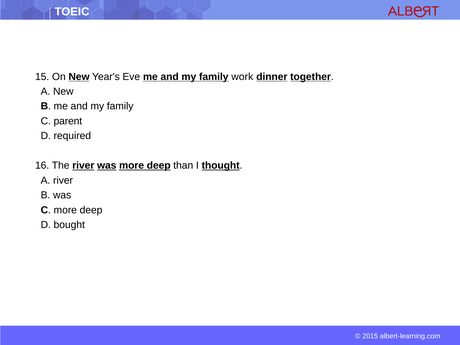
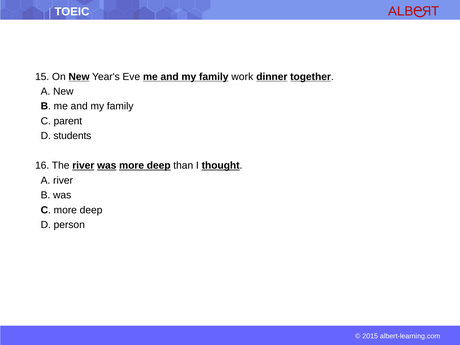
required: required -> students (72, 136)
bought: bought -> person (69, 225)
